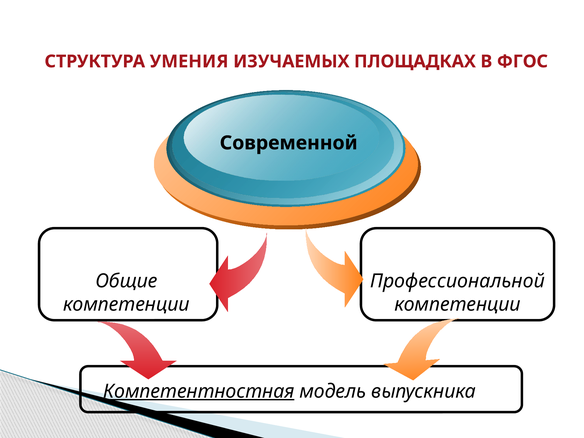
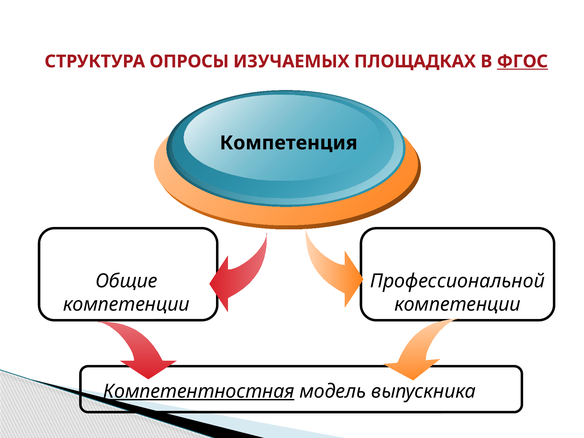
УМЕНИЯ: УМЕНИЯ -> ОПРОСЫ (189, 61)
ФГОС underline: none -> present (522, 61)
Современной: Современной -> Компетенция (289, 143)
